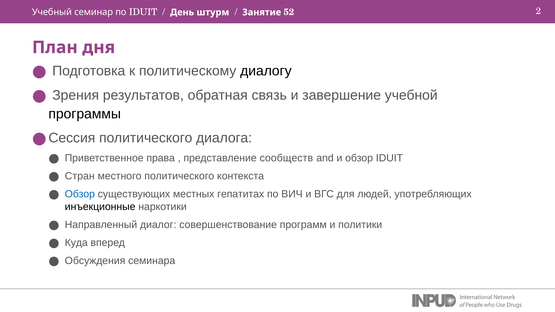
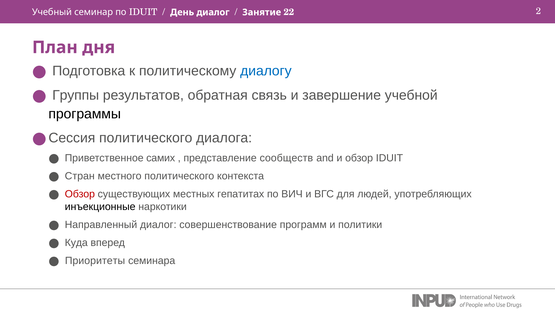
День штурм: штурм -> диалог (213, 12)
52: 52 -> 22 (289, 12)
диалогу colour: black -> blue (266, 71)
Зрения: Зрения -> Группы (76, 95)
права: права -> самих (161, 158)
Обзор colour: blue -> red (80, 194)
Обсуждения: Обсуждения -> Приоритеты (95, 261)
